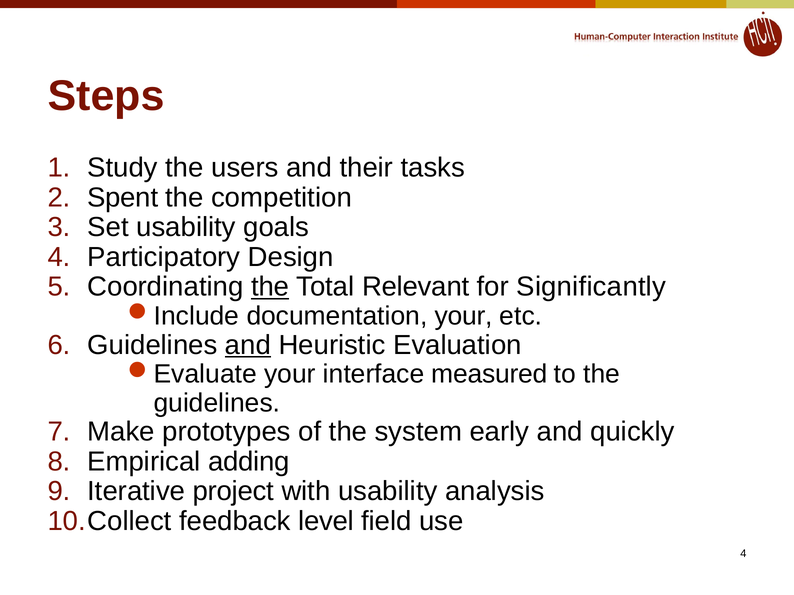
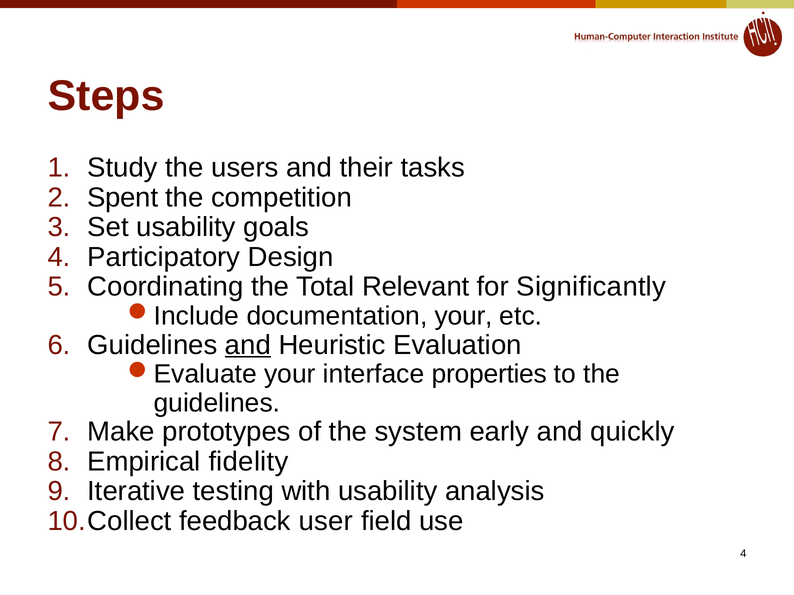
the underline: present -> none (270, 287)
measured: measured -> properties (489, 375)
adding: adding -> fidelity (249, 462)
project: project -> testing (233, 492)
level: level -> user (326, 522)
